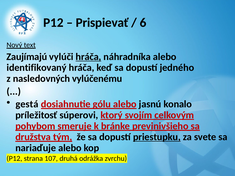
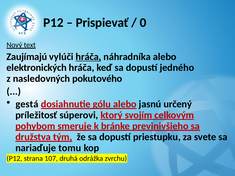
6: 6 -> 0 (143, 23)
identifikovaný: identifikovaný -> elektronických (37, 68)
vylúčenému: vylúčenému -> pokutového (97, 79)
konalo: konalo -> určený (178, 104)
priestupku underline: present -> none (157, 137)
nariaďuje alebo: alebo -> tomu (70, 148)
